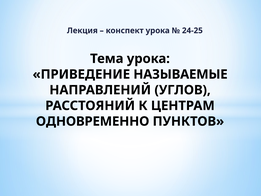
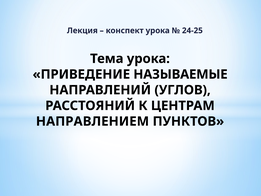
ОДНОВРЕМЕННО: ОДНОВРЕМЕННО -> НАПРАВЛЕНИЕМ (92, 121)
